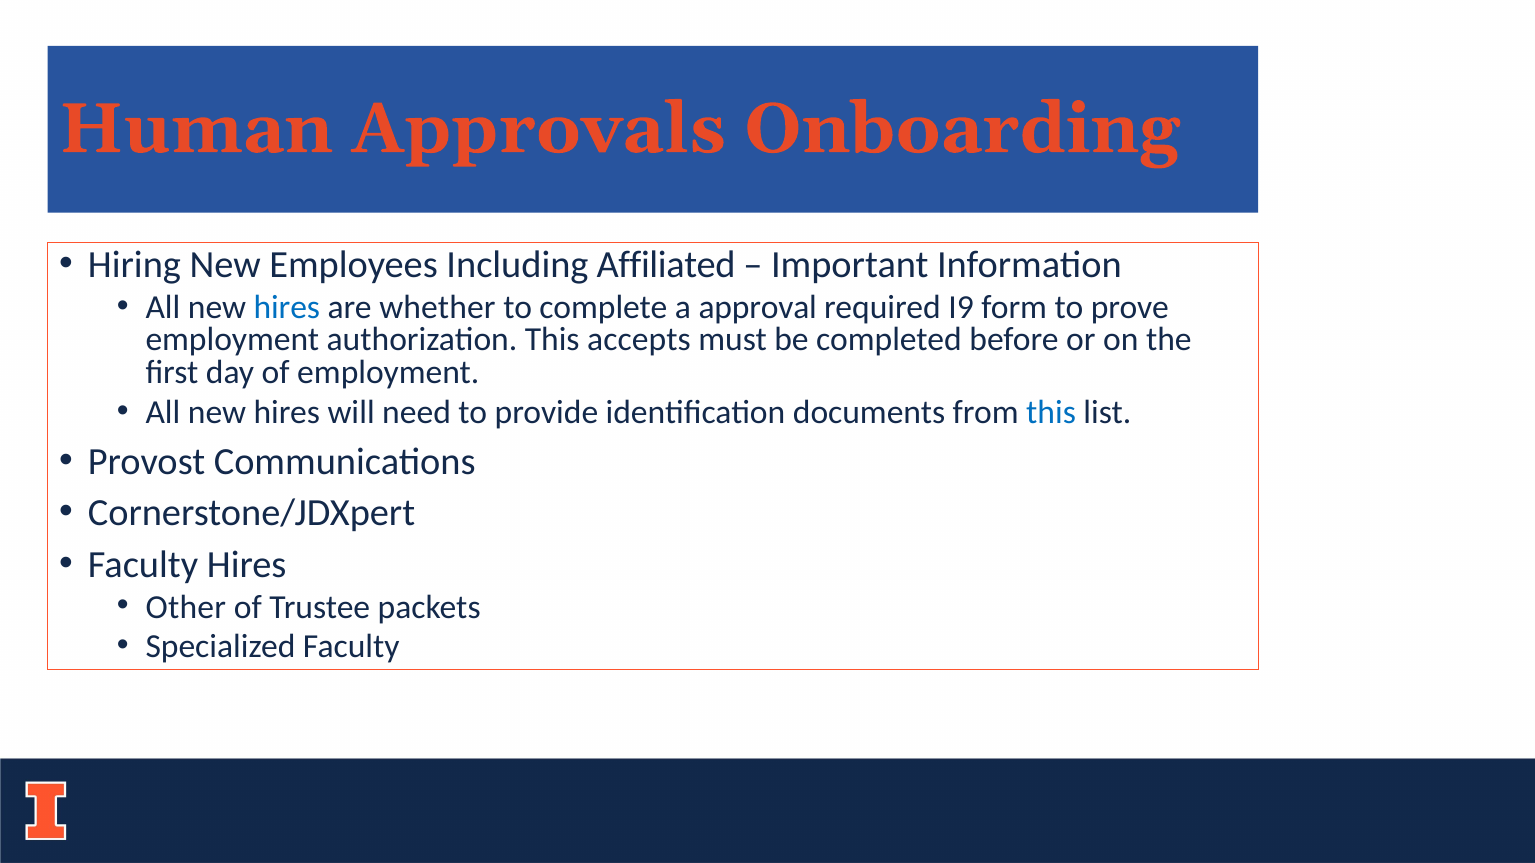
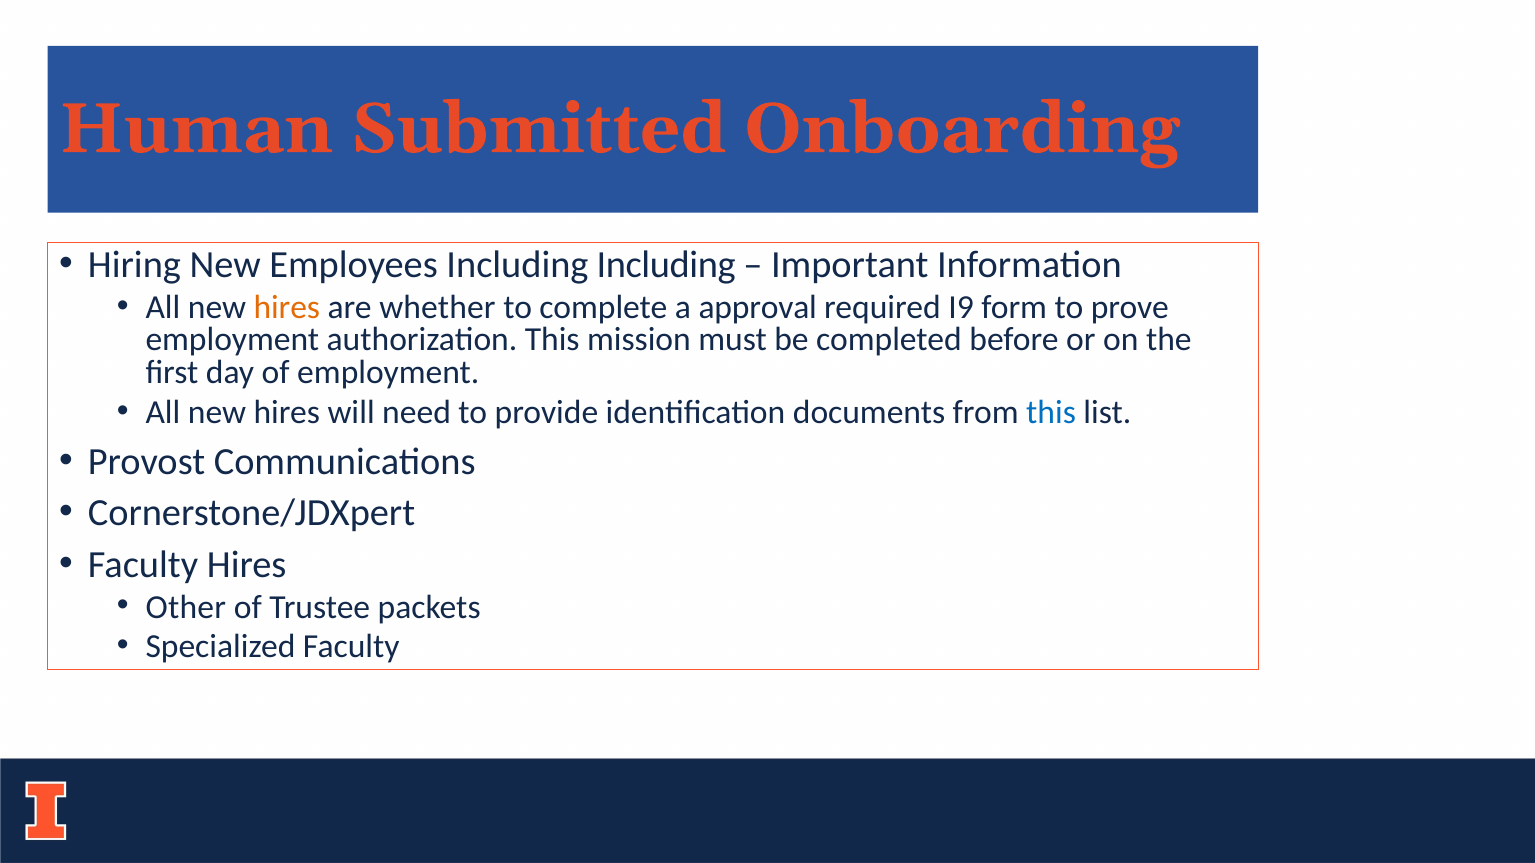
Approvals: Approvals -> Submitted (539, 129)
Including Affiliated: Affiliated -> Including (666, 265)
hires colour: blue -> orange (287, 307)
accepts: accepts -> mission (639, 340)
